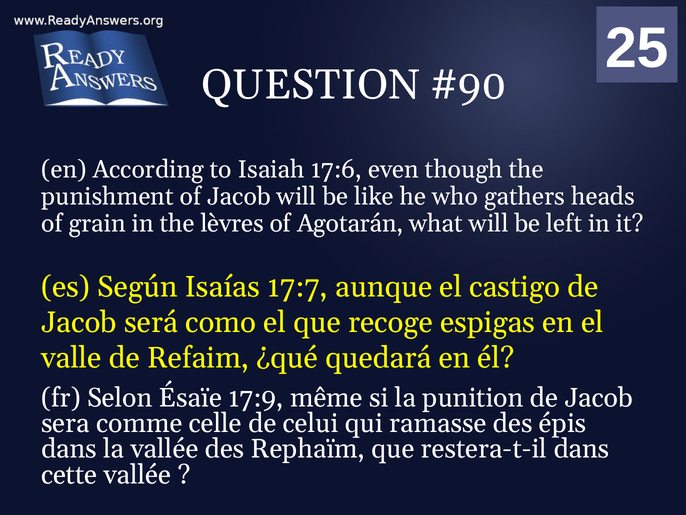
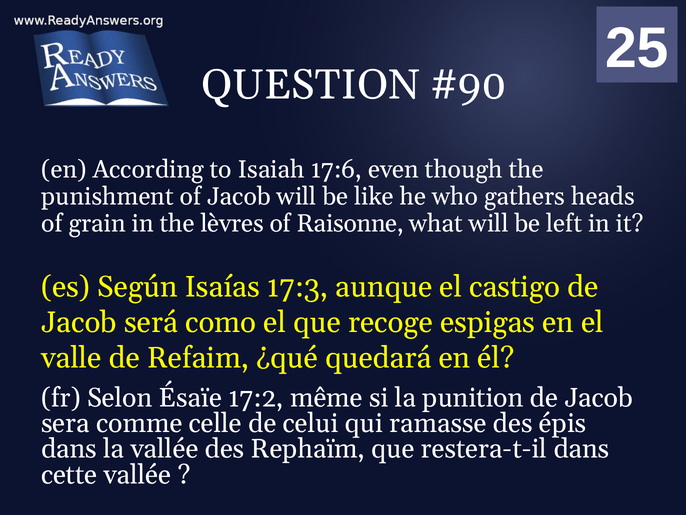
Agotarán: Agotarán -> Raisonne (350, 223)
17:7: 17:7 -> 17:3 (298, 287)
17:9: 17:9 -> 17:2 (256, 397)
